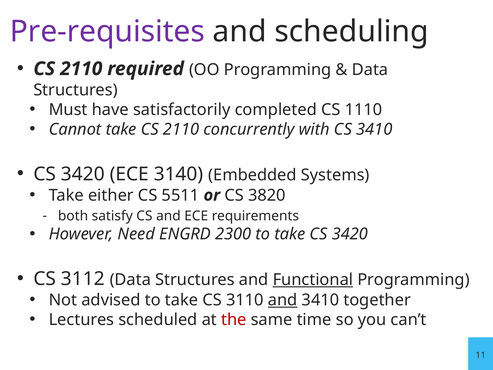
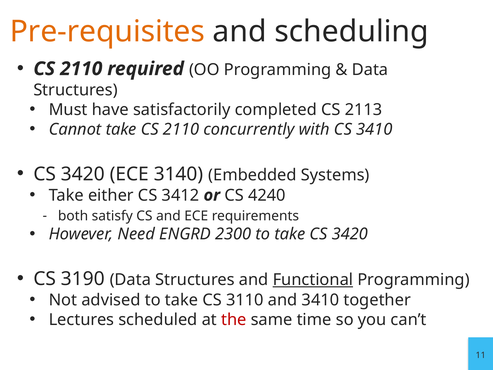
Pre-requisites colour: purple -> orange (107, 32)
1110: 1110 -> 2113 (364, 110)
5511: 5511 -> 3412 (180, 195)
3820: 3820 -> 4240 (267, 195)
3112: 3112 -> 3190 (83, 279)
and underline: present -> none (283, 300)
